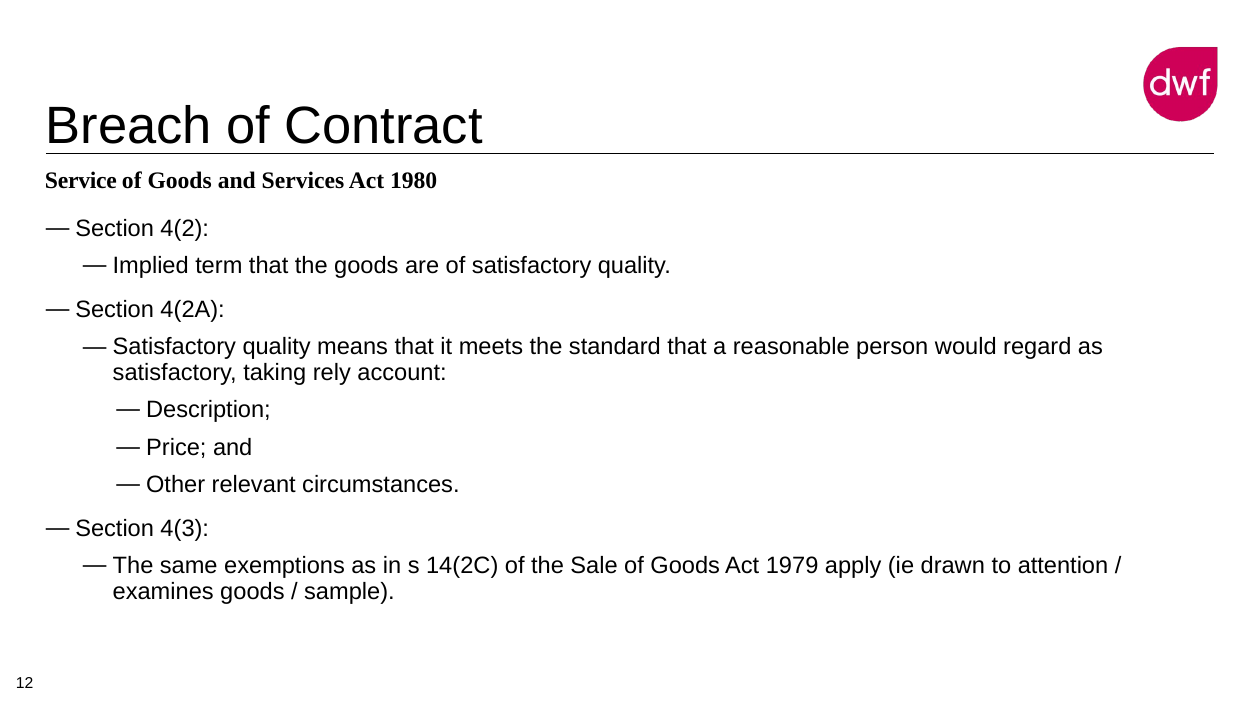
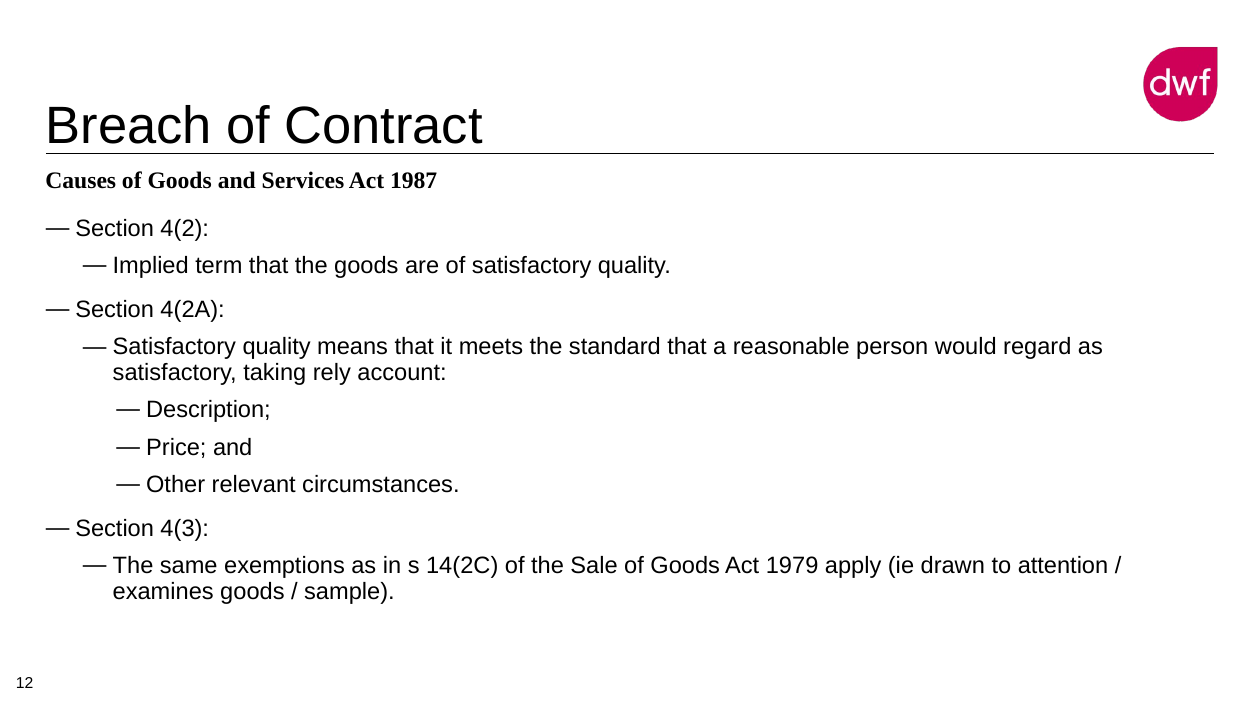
Service: Service -> Causes (81, 180)
1980: 1980 -> 1987 (414, 180)
